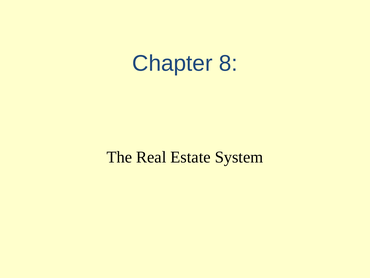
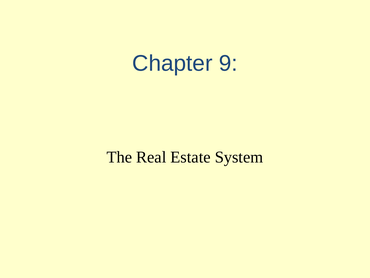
8: 8 -> 9 (228, 63)
